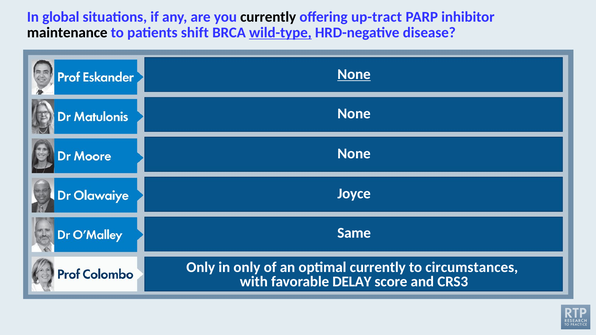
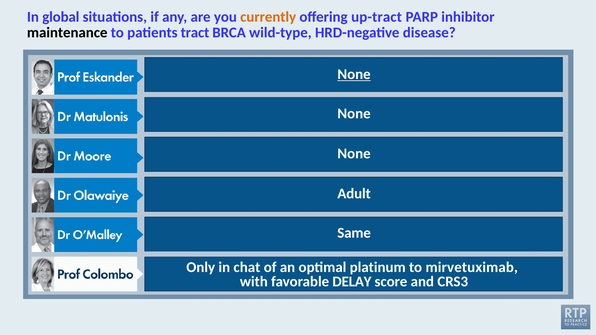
currently colour: black -> orange (268, 17)
shift: shift -> tract (195, 33)
wild-type underline: present -> none (280, 33)
Joyce: Joyce -> Adult (354, 194)
in only: only -> chat (247, 268)
optimal currently: currently -> platinum (378, 268)
circumstances: circumstances -> mirvetuximab (472, 268)
